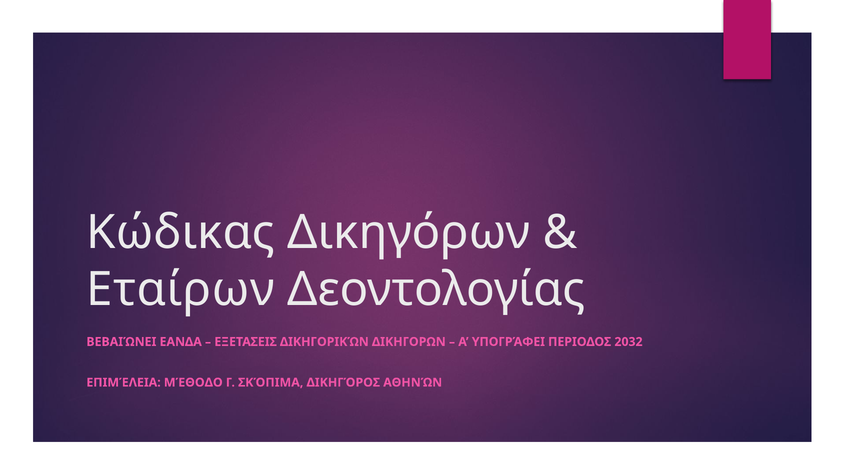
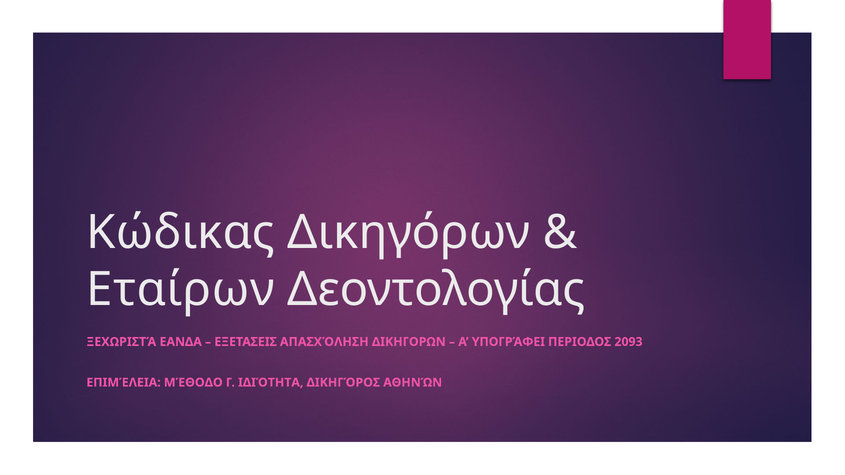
ΒΕΒΑΙΏΝΕΙ: ΒΕΒΑΙΏΝΕΙ -> ΞΕΧΩΡΙΣΤΆ (121, 342)
ΔΙΚΗΓΟΡΙΚΏΝ: ΔΙΚΗΓΟΡΙΚΏΝ -> ΑΠΑΣΧΌΛΗΣΗ (324, 342)
2032: 2032 -> 2093 (629, 342)
ΣΚΌΠΙΜΑ: ΣΚΌΠΙΜΑ -> ΙΔΙΌΤΗΤΑ (271, 383)
